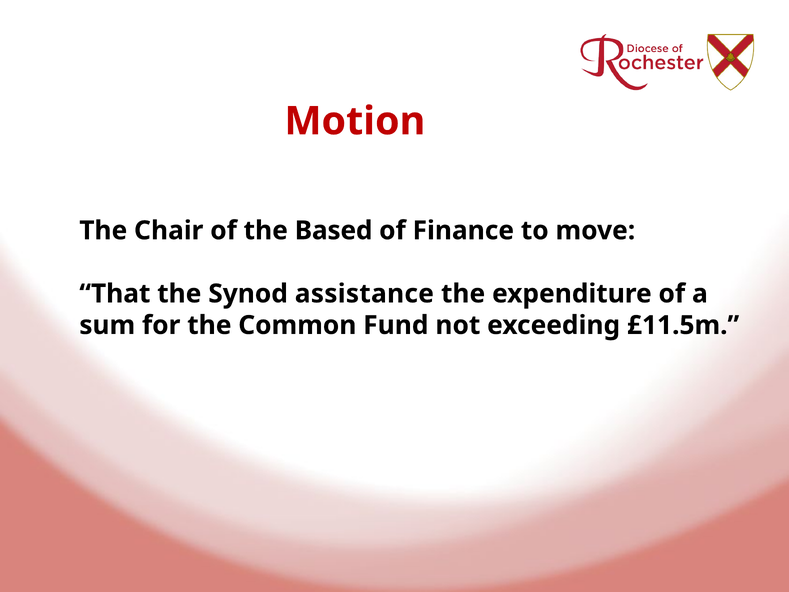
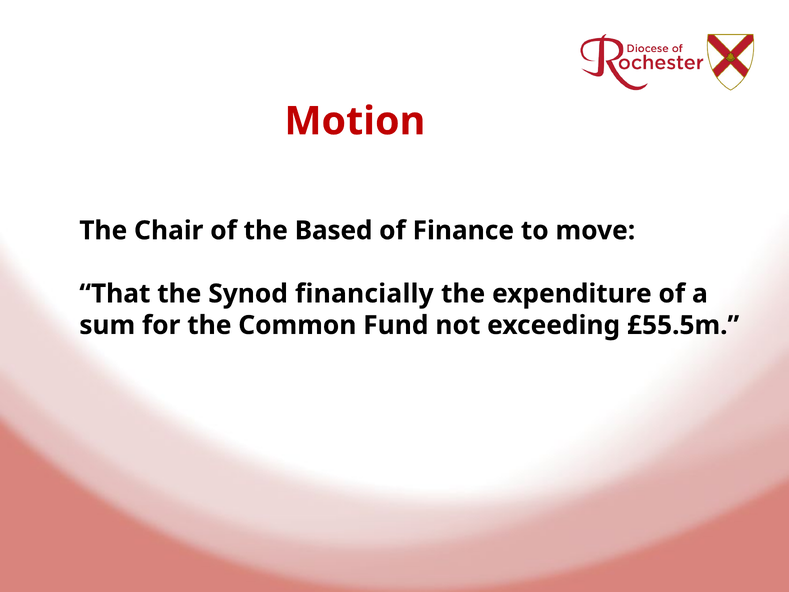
assistance: assistance -> financially (364, 294)
£11.5m: £11.5m -> £55.5m (683, 325)
